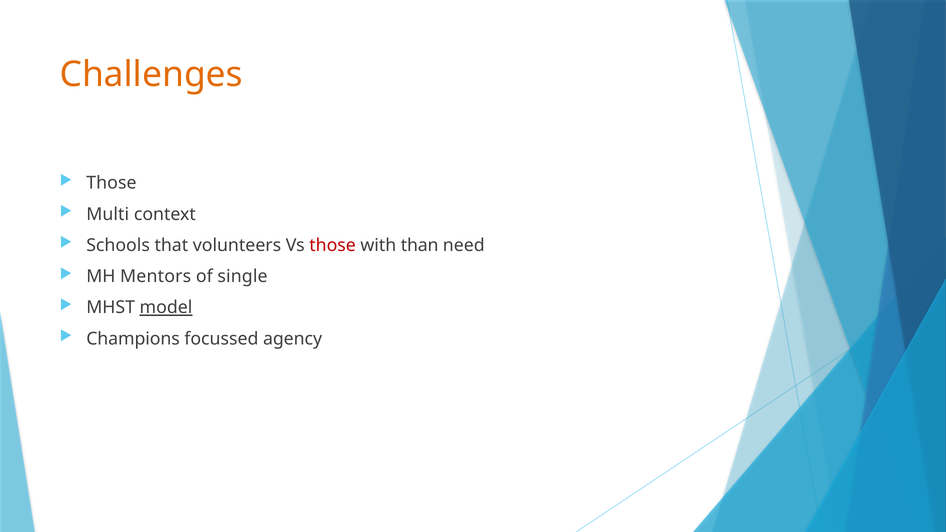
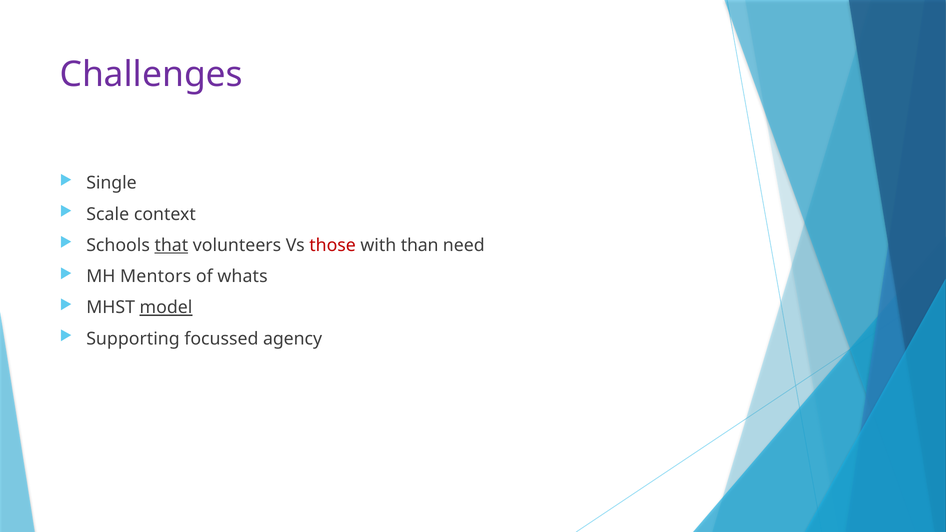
Challenges colour: orange -> purple (151, 75)
Those: Those -> Single (111, 183)
Multi: Multi -> Scale (108, 214)
that underline: none -> present (171, 245)
single: single -> whats (243, 277)
Champions: Champions -> Supporting (133, 339)
